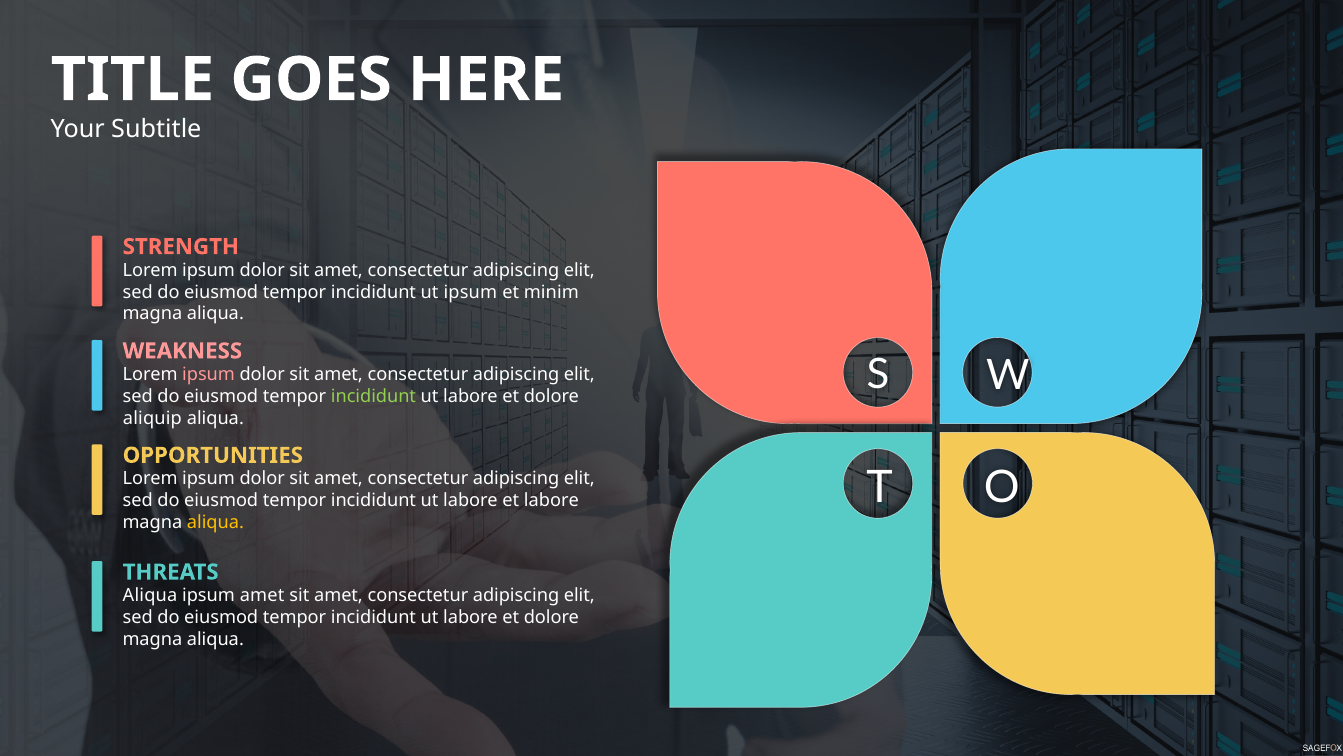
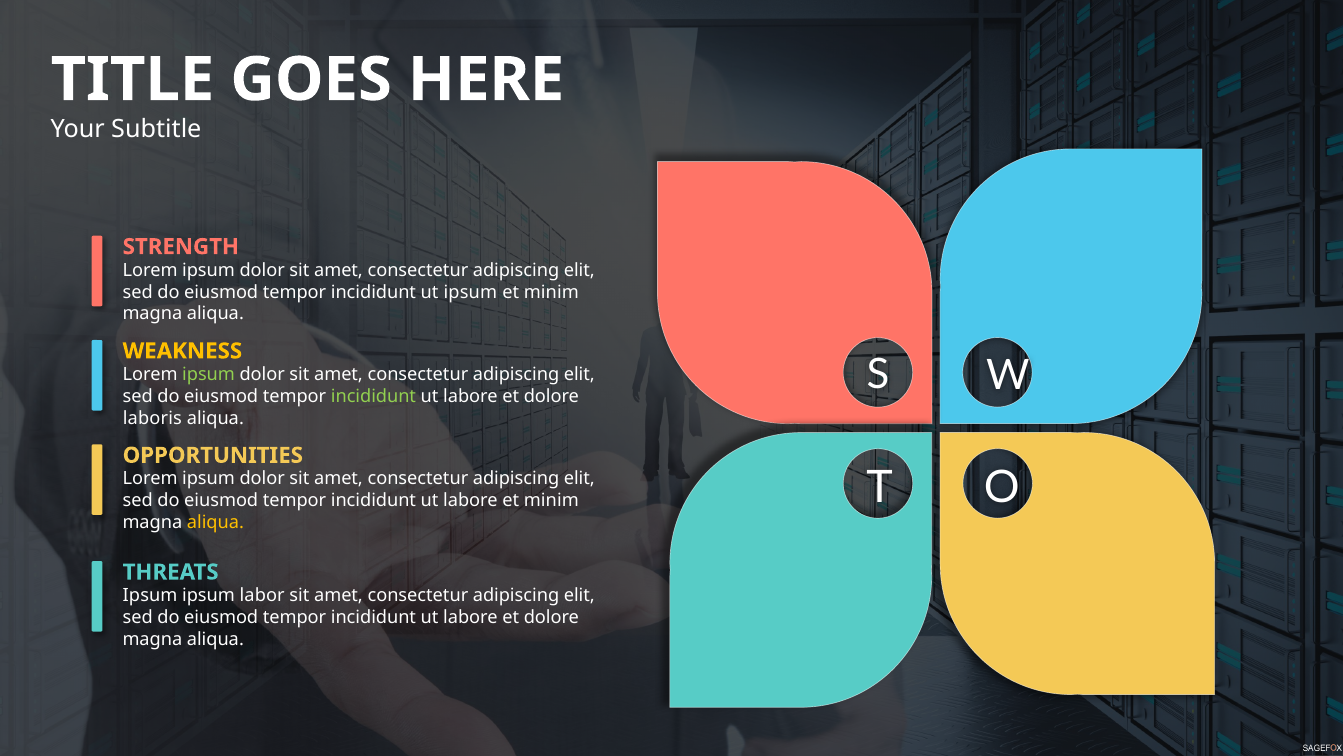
WEAKNESS colour: pink -> yellow (182, 351)
ipsum colour: pink -> light green (209, 374)
aliquip: aliquip -> laboris (152, 418)
labore et labore: labore -> minim (551, 500)
Aliqua: Aliqua -> Ipsum (150, 595)
ipsum amet: amet -> labor (262, 595)
